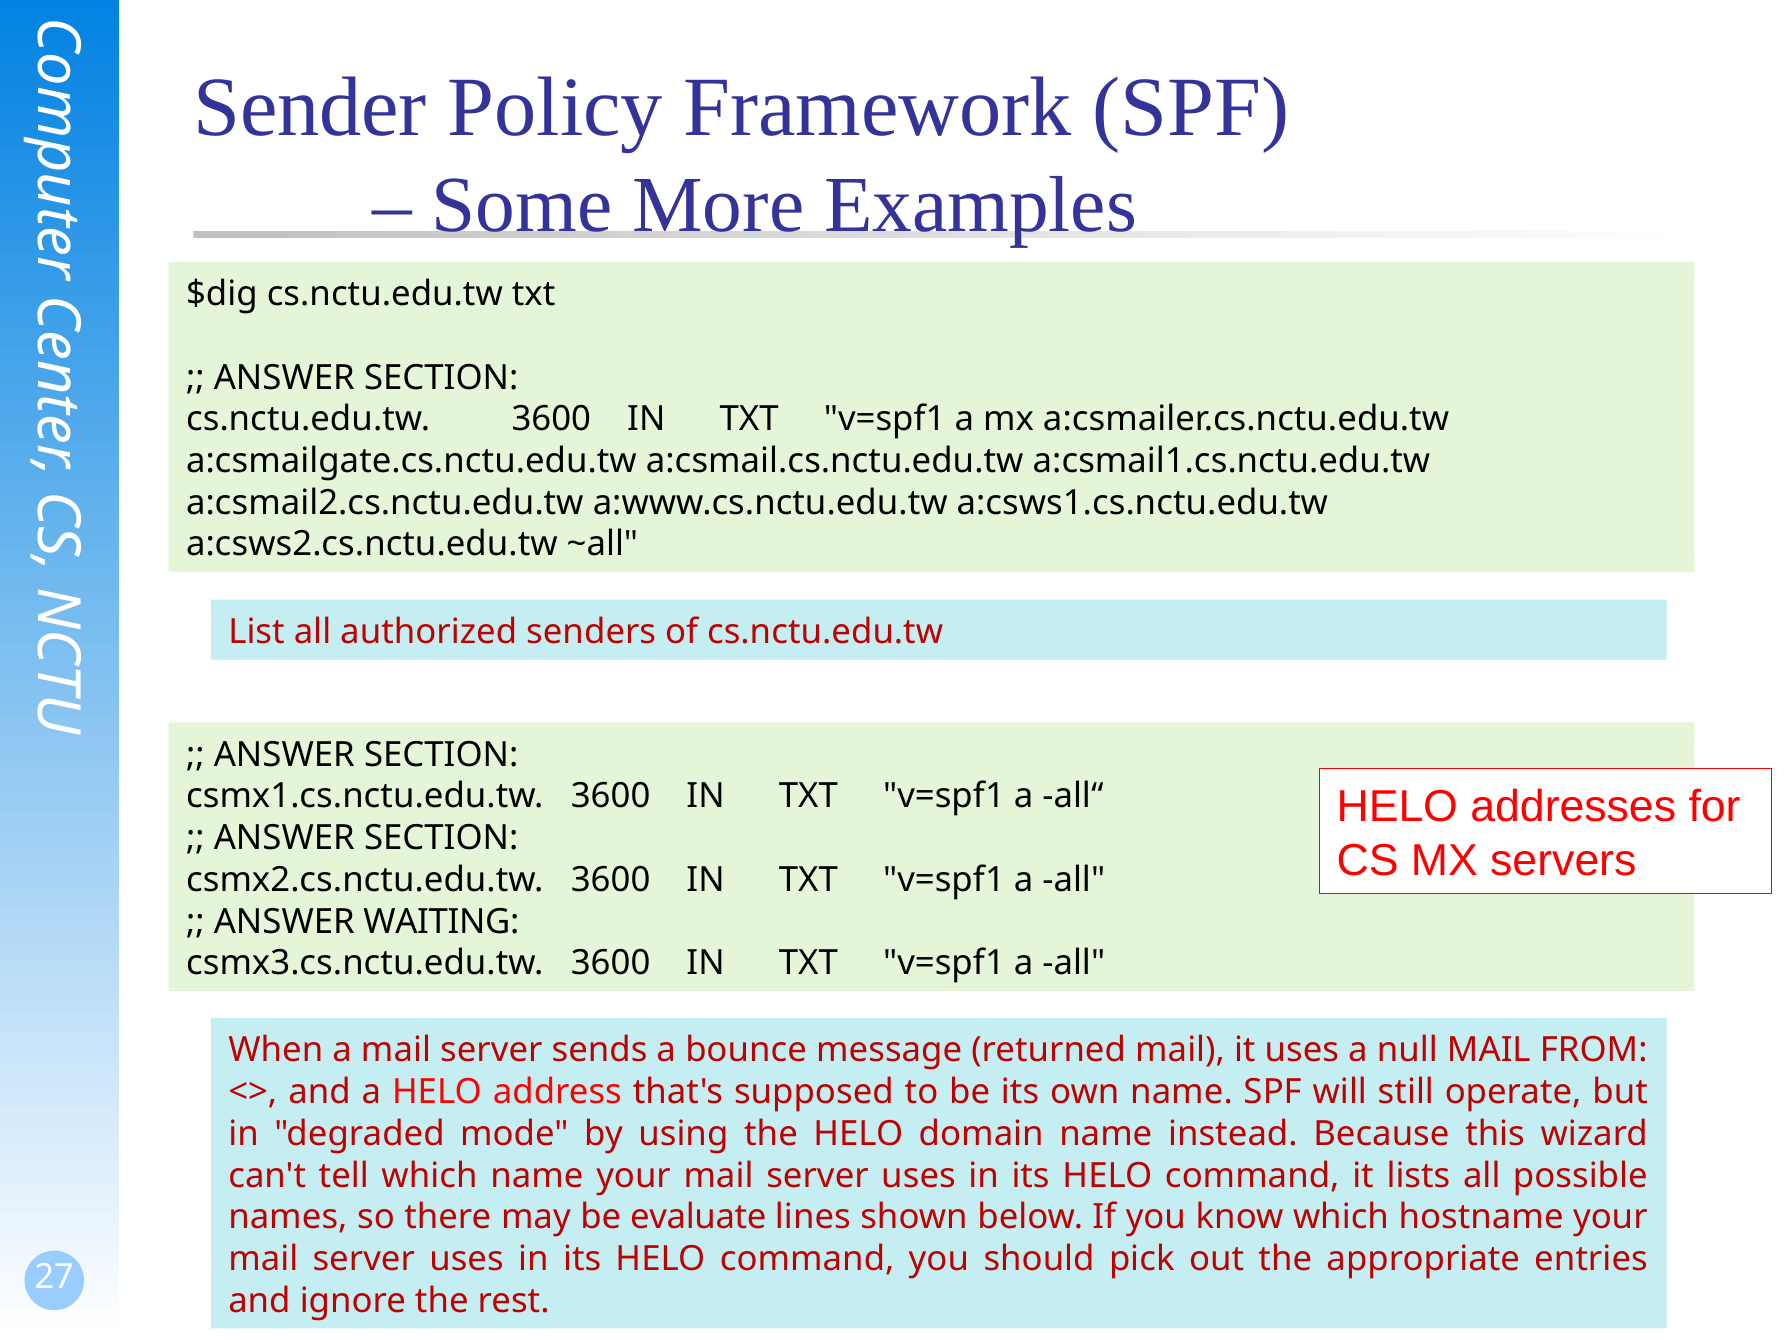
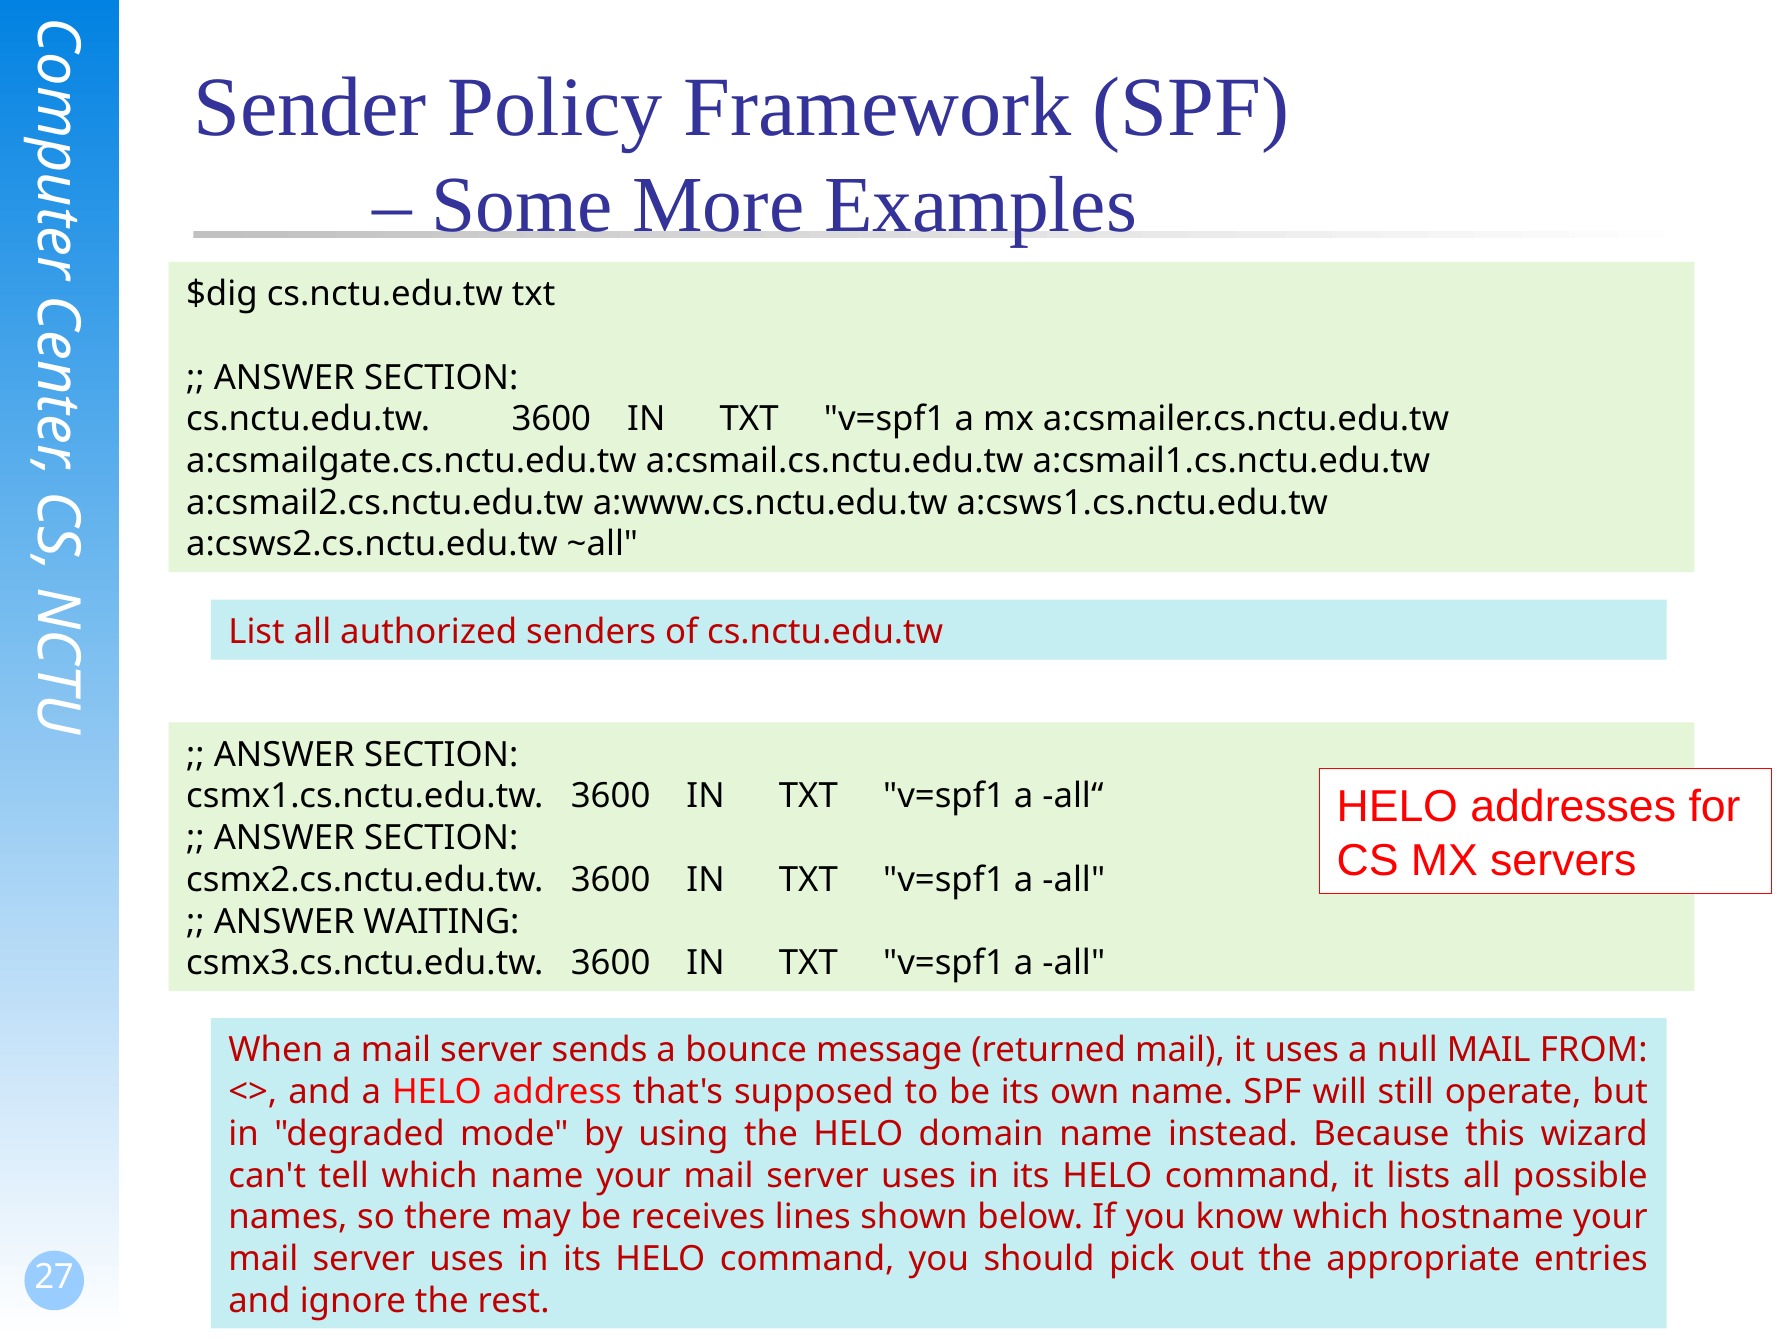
evaluate: evaluate -> receives (698, 1217)
